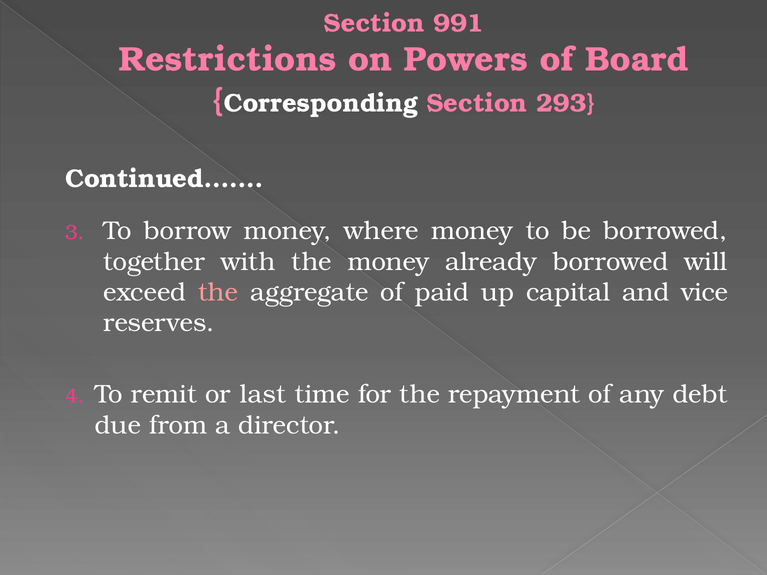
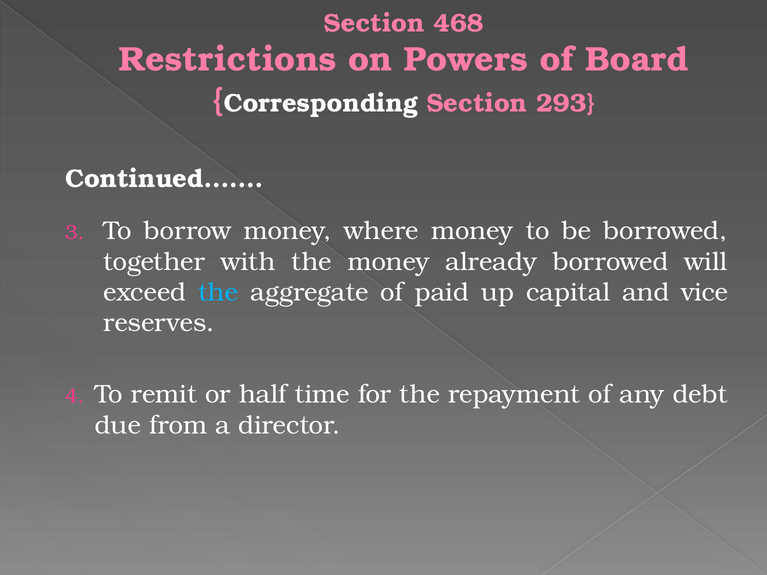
991: 991 -> 468 (459, 23)
the colour: pink -> light blue (218, 292)
last: last -> half (263, 395)
